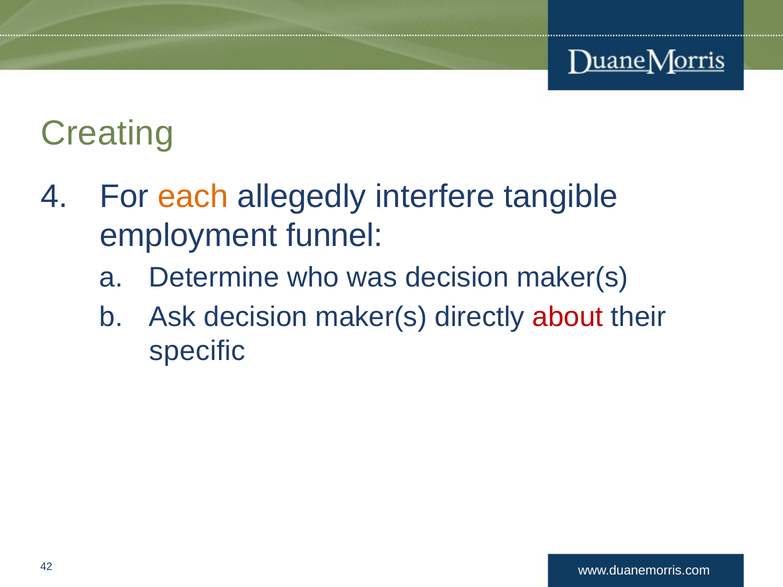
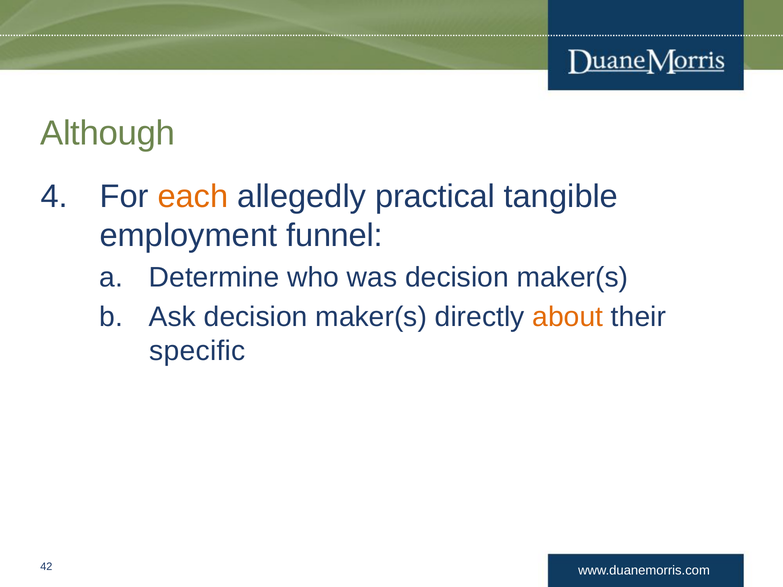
Creating: Creating -> Although (108, 133)
interfere: interfere -> practical (435, 196)
about colour: red -> orange (568, 317)
